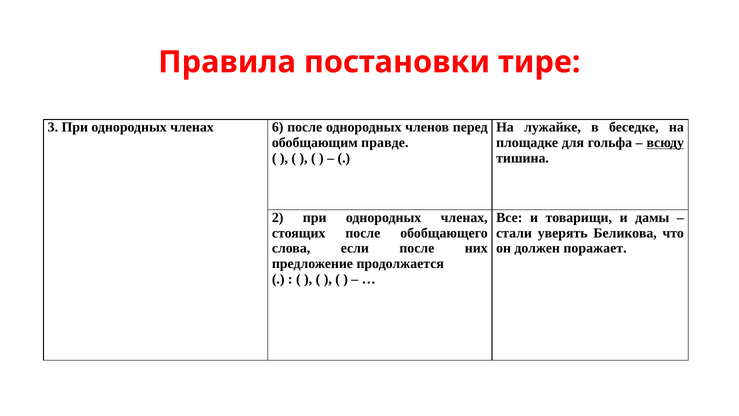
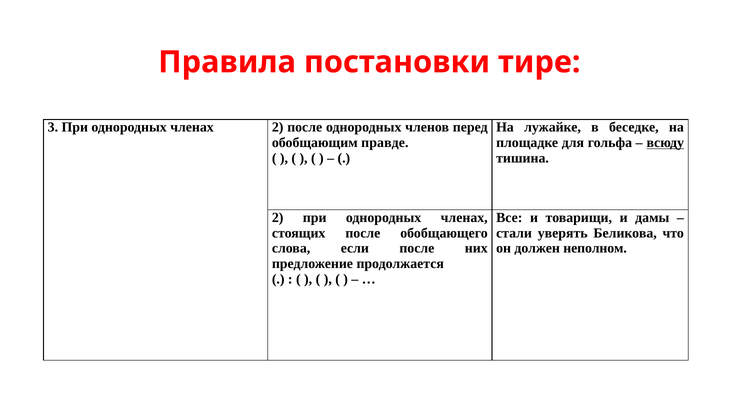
членах 6: 6 -> 2 (278, 127)
поражает: поражает -> неполном (595, 248)
